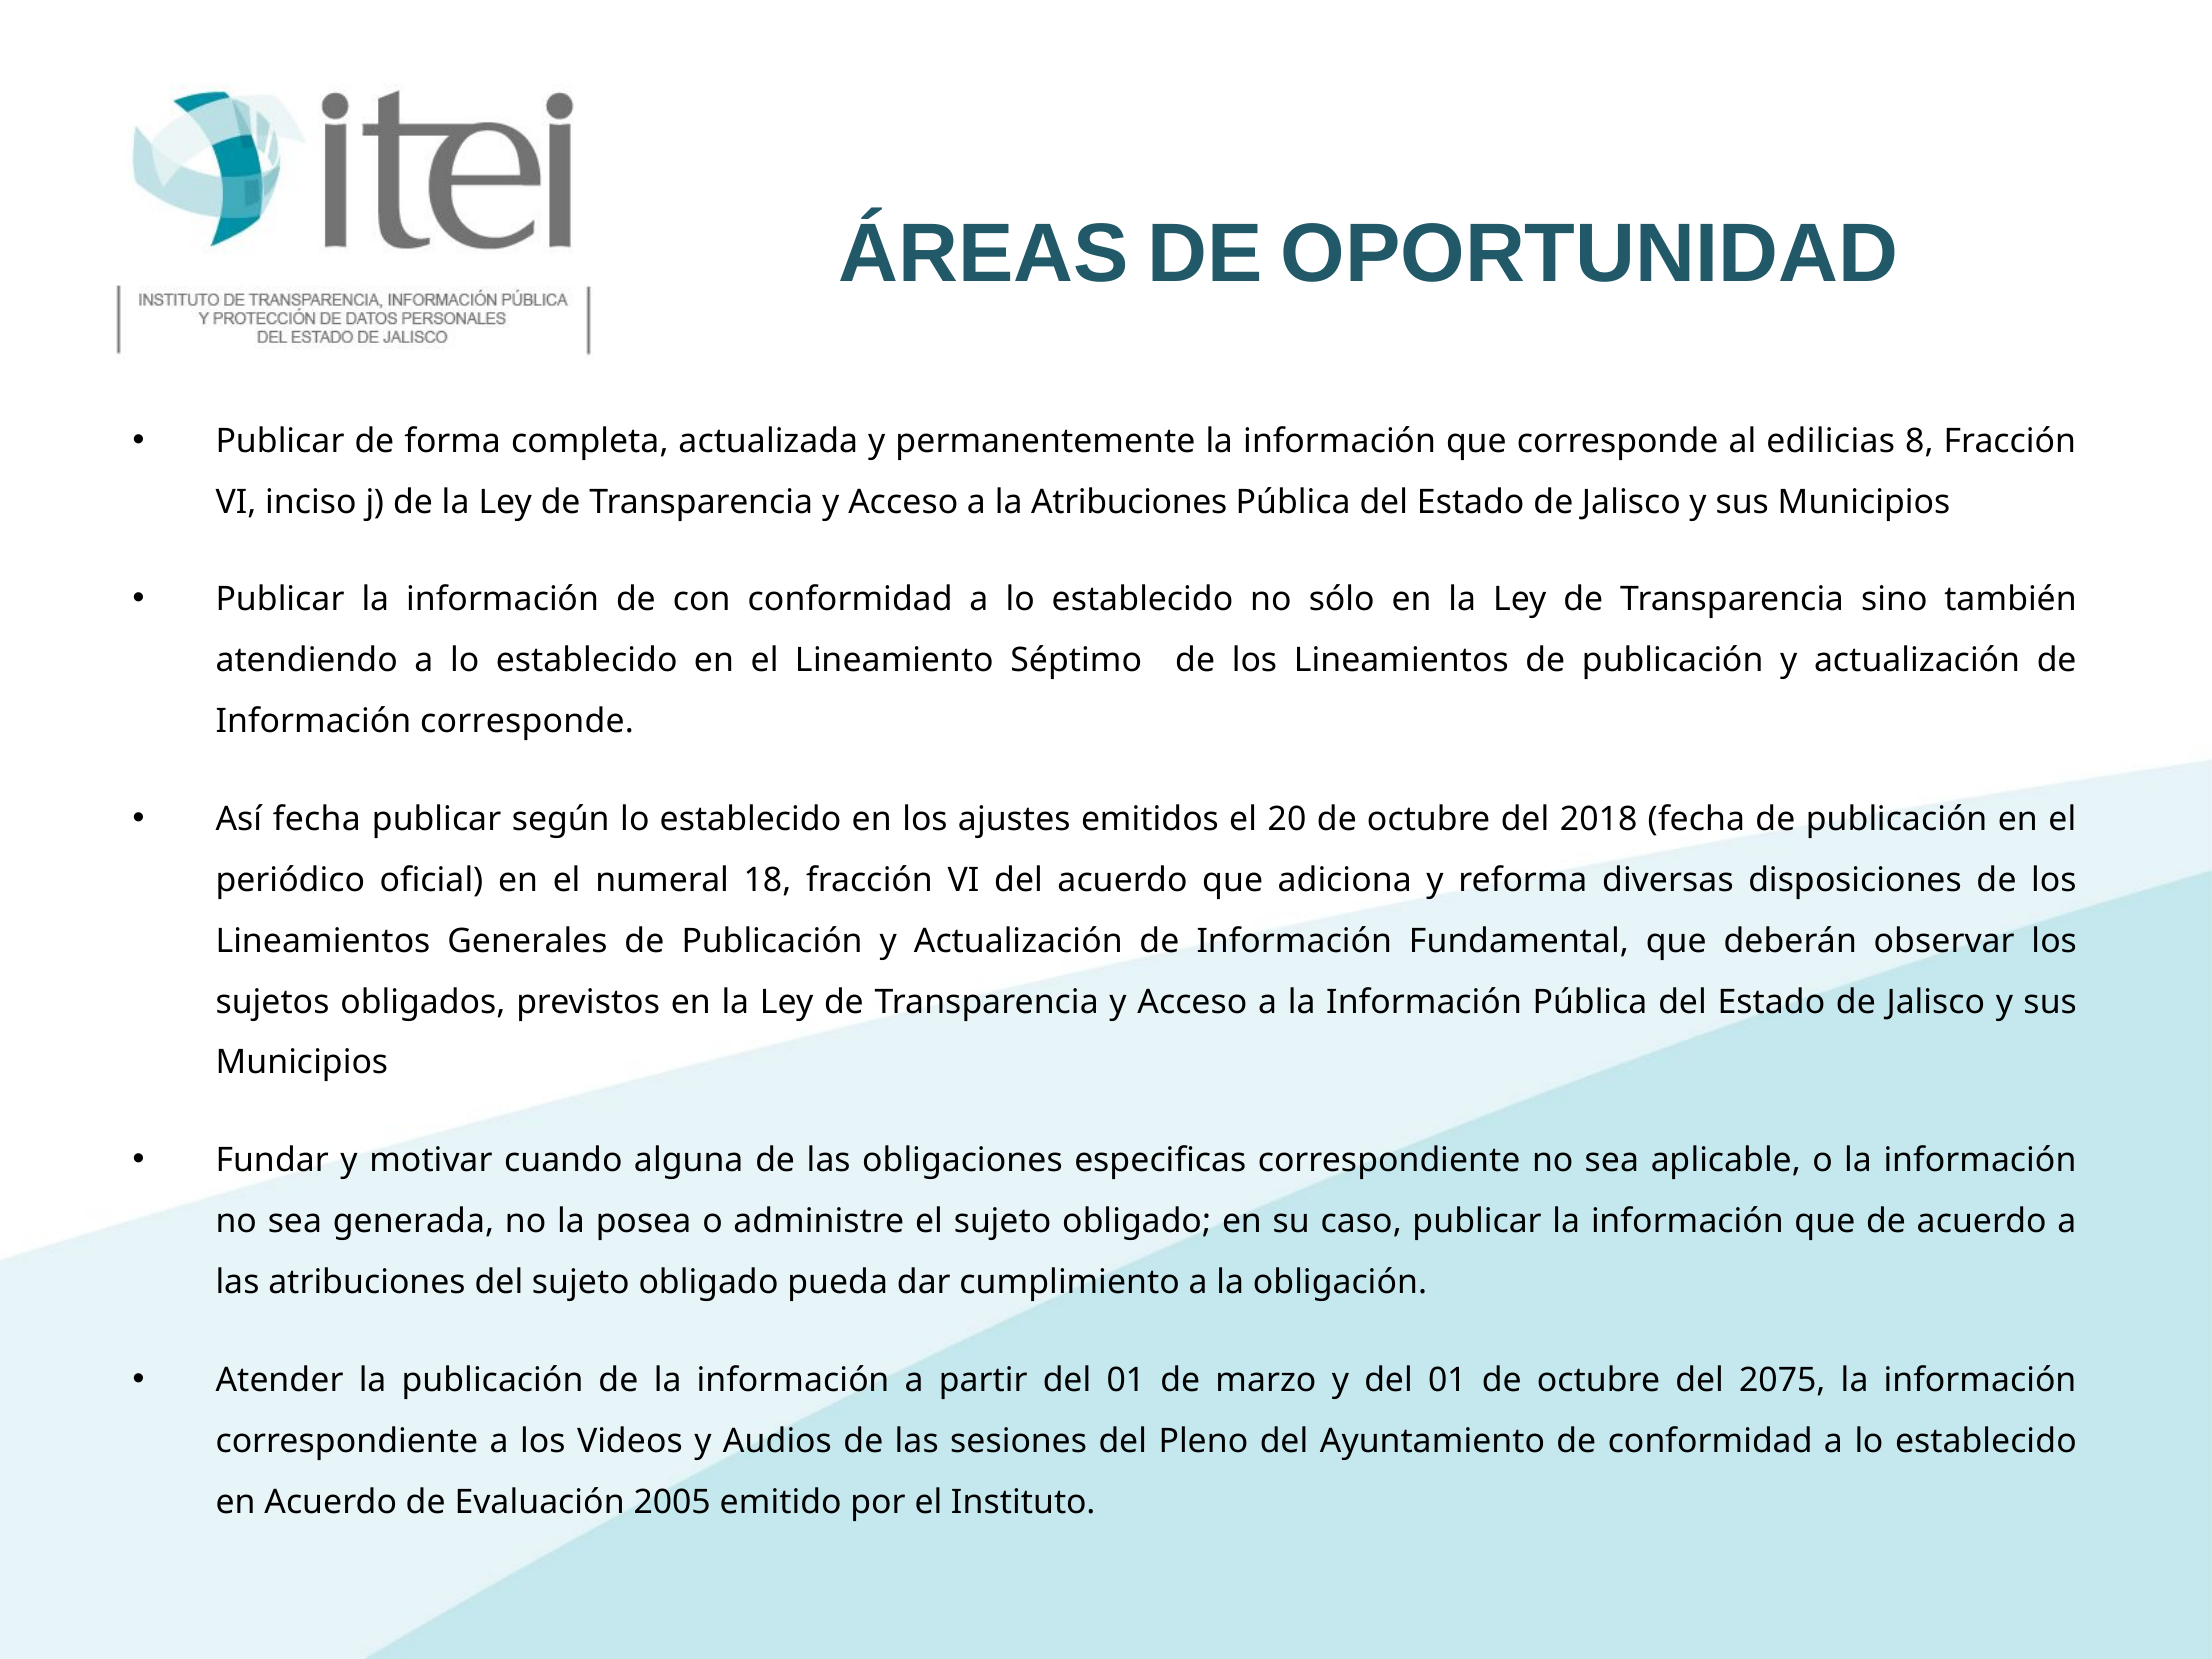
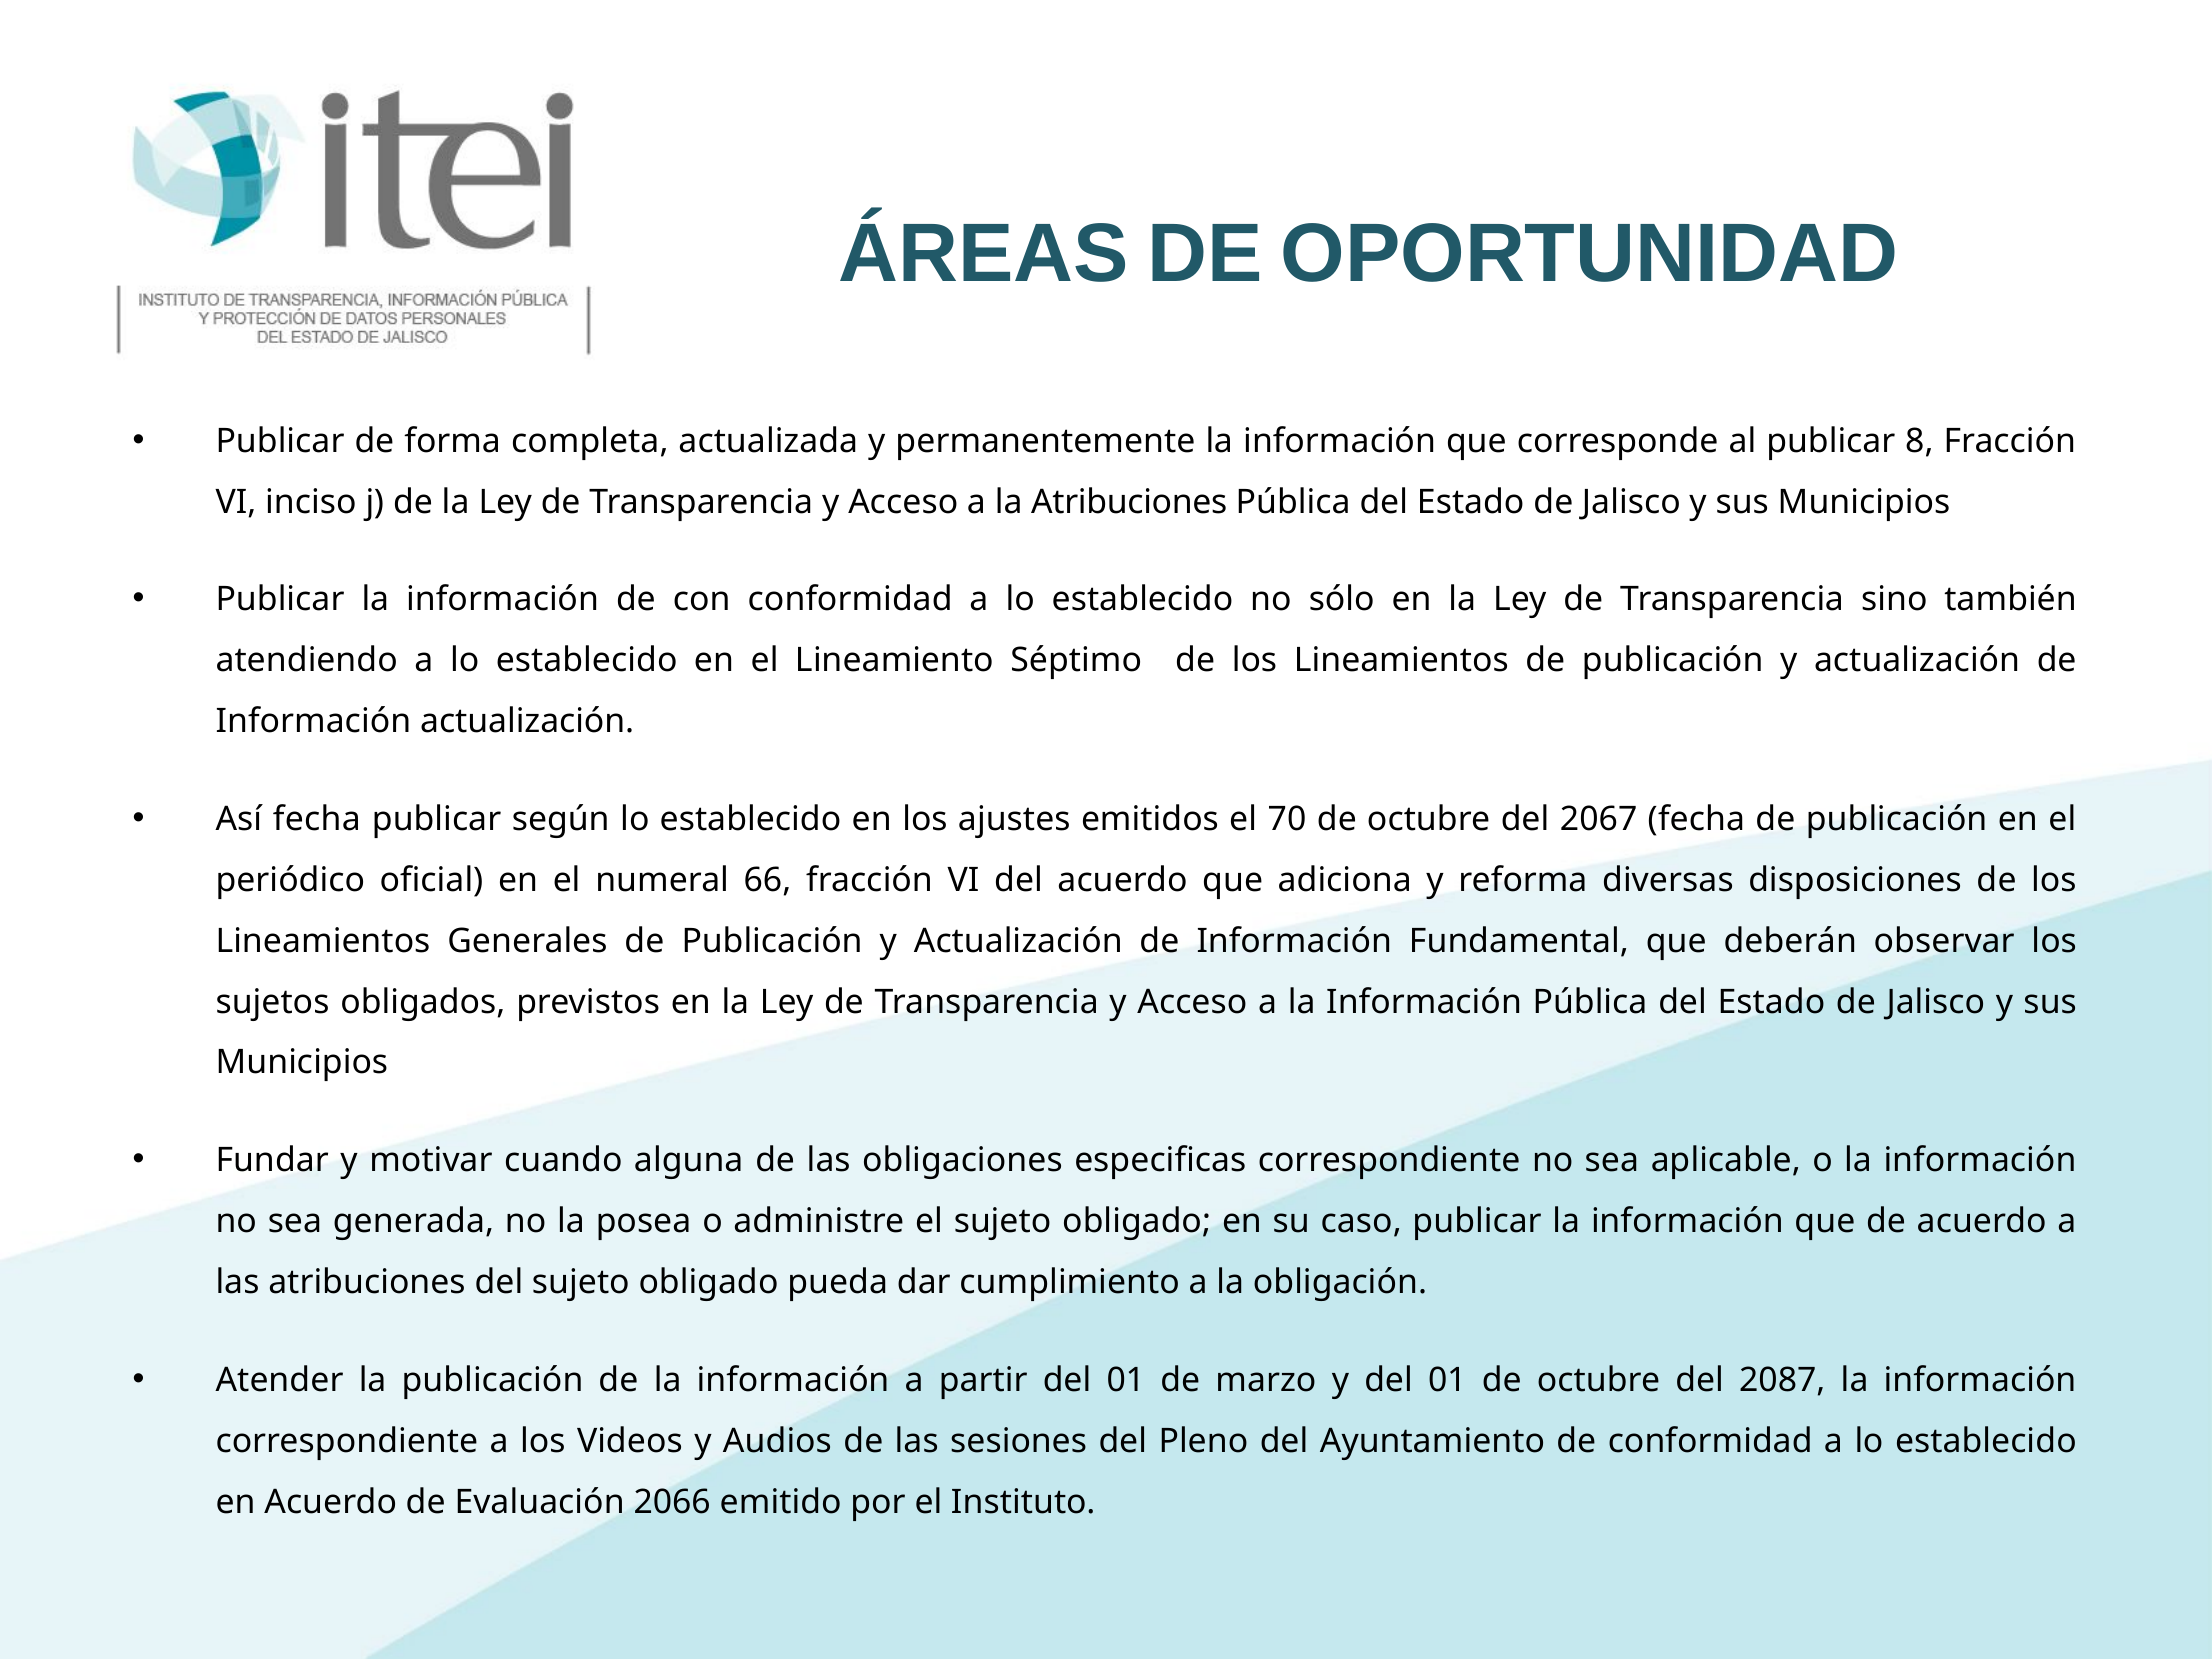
al edilicias: edilicias -> publicar (1831, 441)
Información corresponde: corresponde -> actualización (527, 722)
20: 20 -> 70 (1287, 819)
2018: 2018 -> 2067 (1599, 819)
18: 18 -> 66 (767, 880)
2075: 2075 -> 2087 (1782, 1380)
2005: 2005 -> 2066 (672, 1502)
